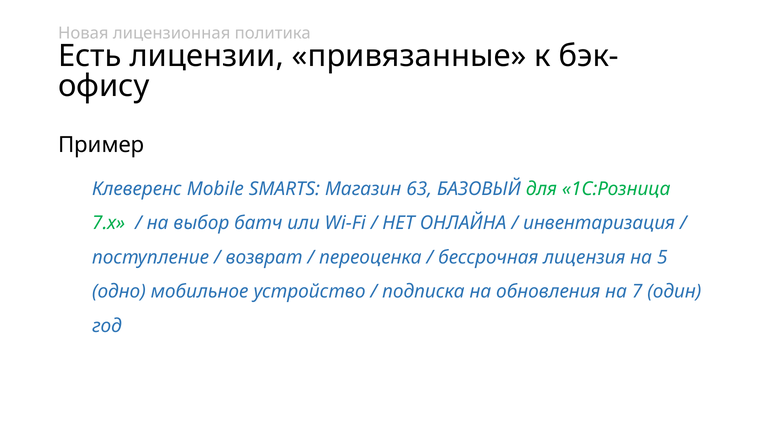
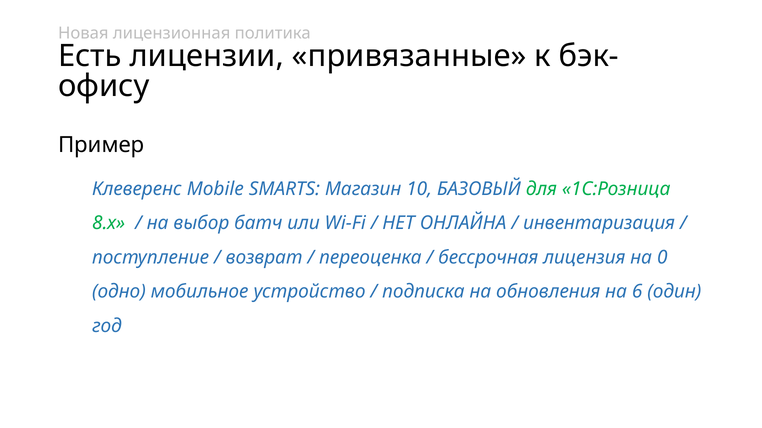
63: 63 -> 10 (419, 189)
7.х: 7.х -> 8.х (109, 223)
5: 5 -> 0 (662, 258)
7: 7 -> 6 (637, 292)
